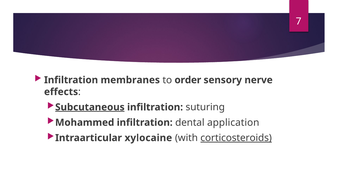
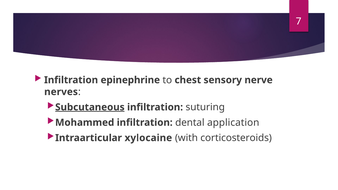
membranes: membranes -> epinephrine (130, 80)
order: order -> chest (188, 80)
effects: effects -> nerves (61, 92)
corticosteroids underline: present -> none (236, 138)
